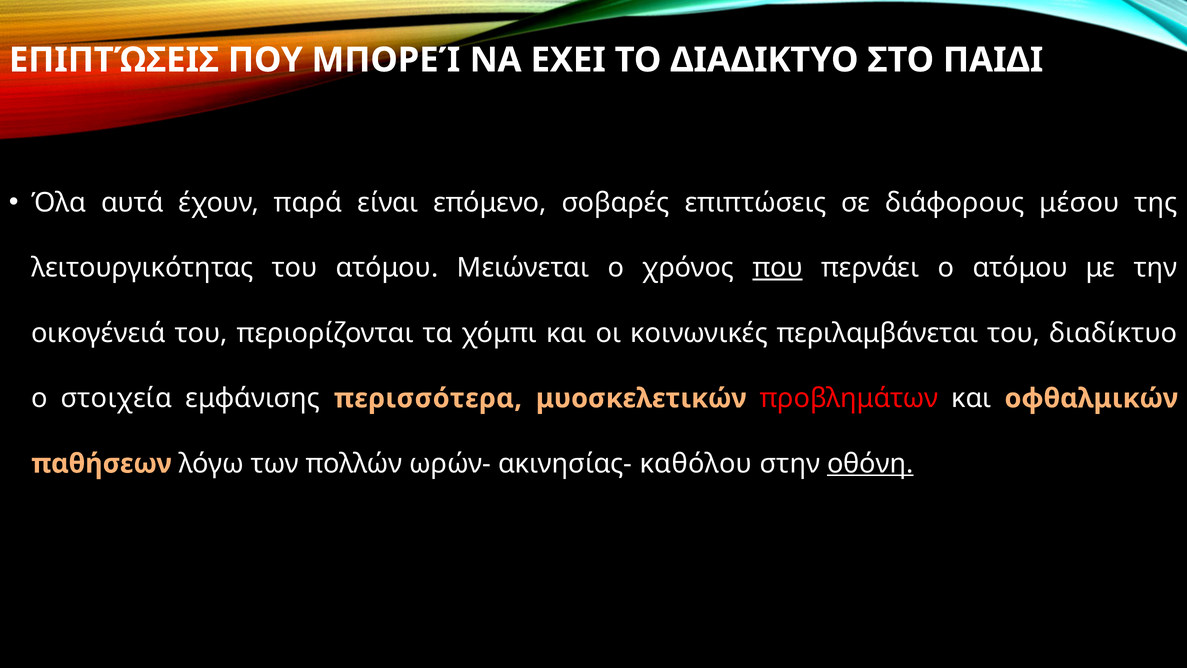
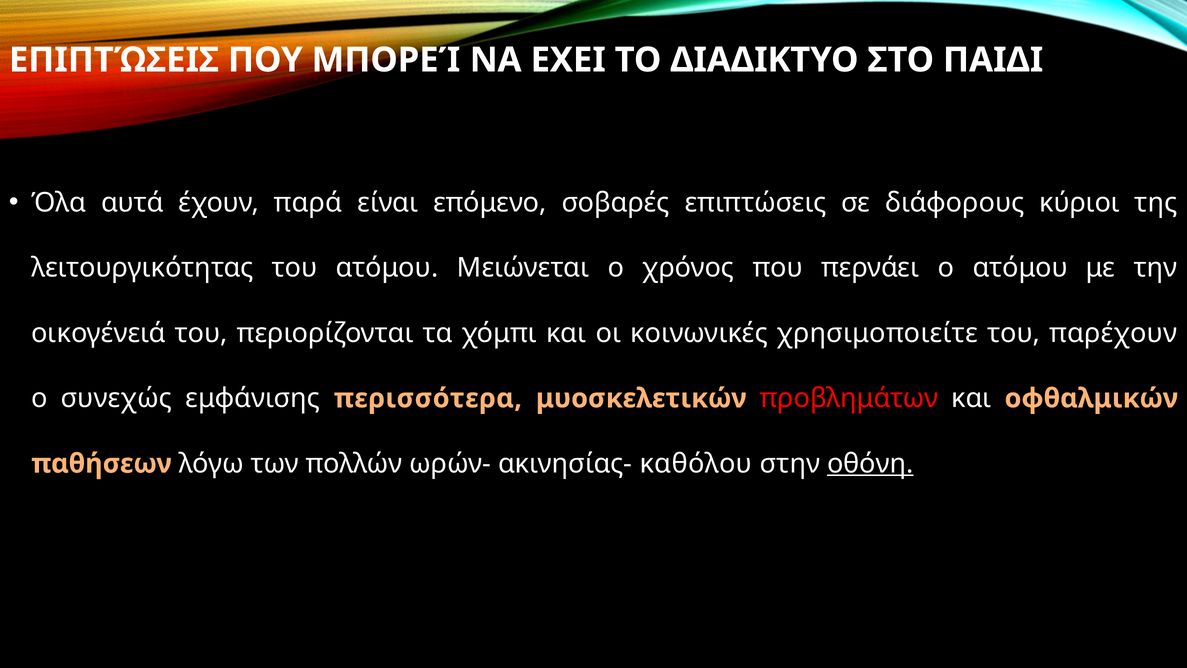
μέσου: μέσου -> κύριοι (1080, 202)
που underline: present -> none (778, 268)
περιλαμβάνεται: περιλαμβάνεται -> χρησιμοποιείτε (877, 333)
διαδίκτυο: διαδίκτυο -> παρέχουν (1113, 333)
στοιχεία: στοιχεία -> συνεχώς (116, 398)
